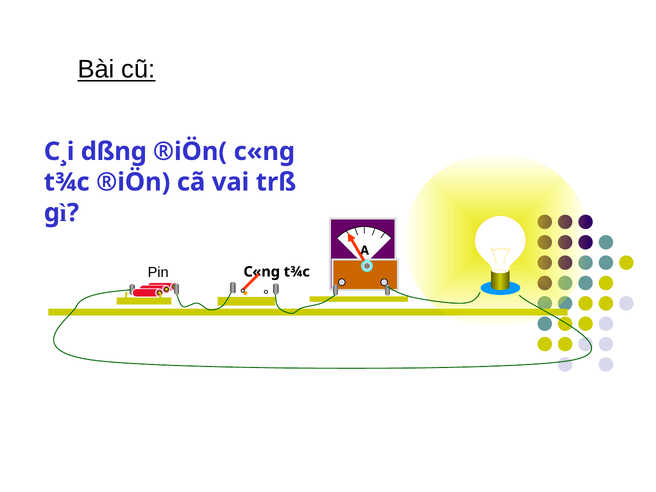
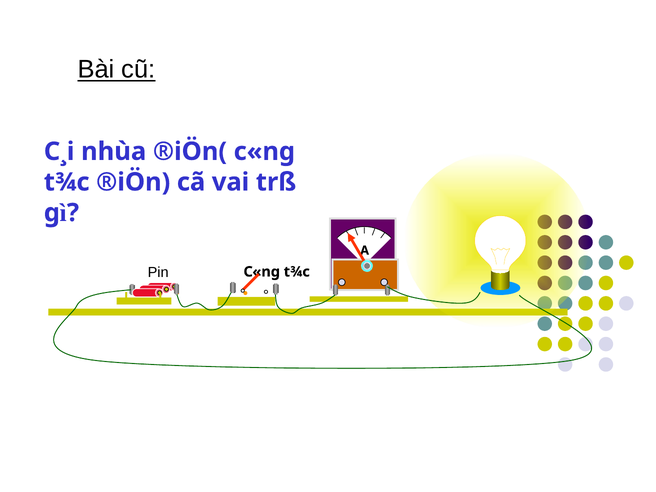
dßng: dßng -> nhùa (114, 151)
